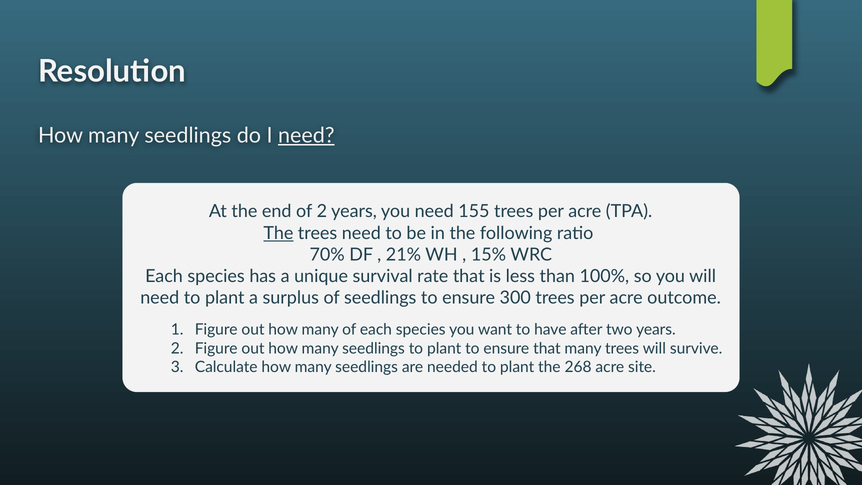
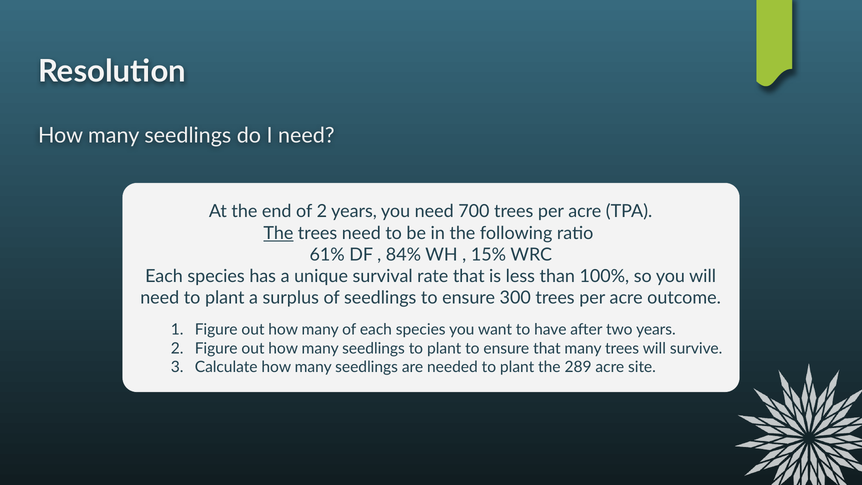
need underline: present -> none (306, 136)
155: 155 -> 700 (474, 212)
70%: 70% -> 61% (327, 255)
21%: 21% -> 84% (403, 255)
268: 268 -> 289 (578, 367)
